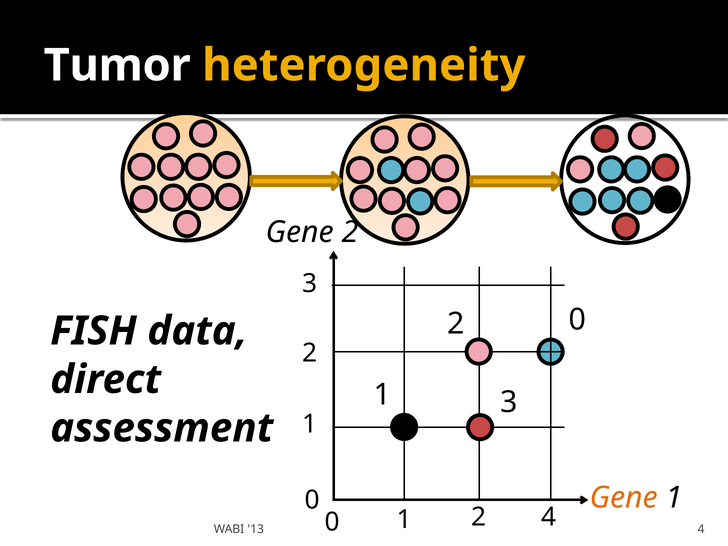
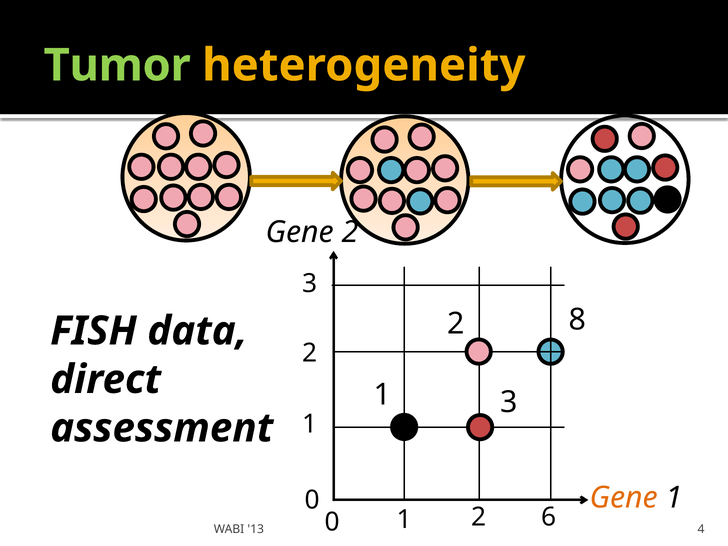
Tumor colour: white -> light green (117, 65)
2 0: 0 -> 8 (577, 320)
2 4: 4 -> 6 (549, 517)
